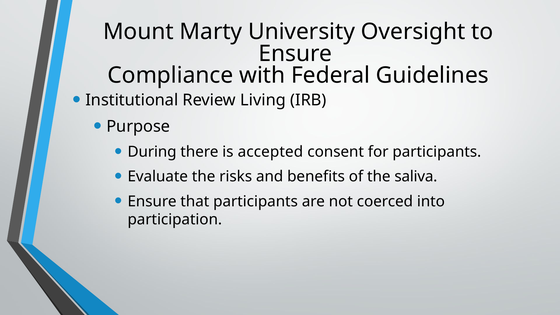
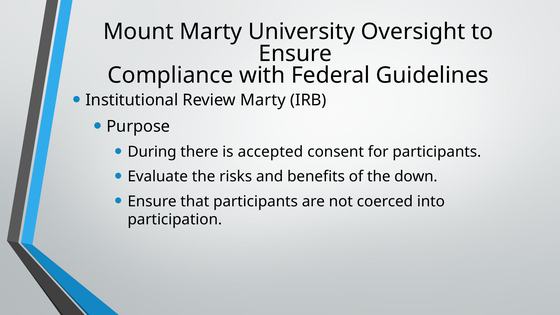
Review Living: Living -> Marty (263, 100)
saliva: saliva -> down (416, 177)
